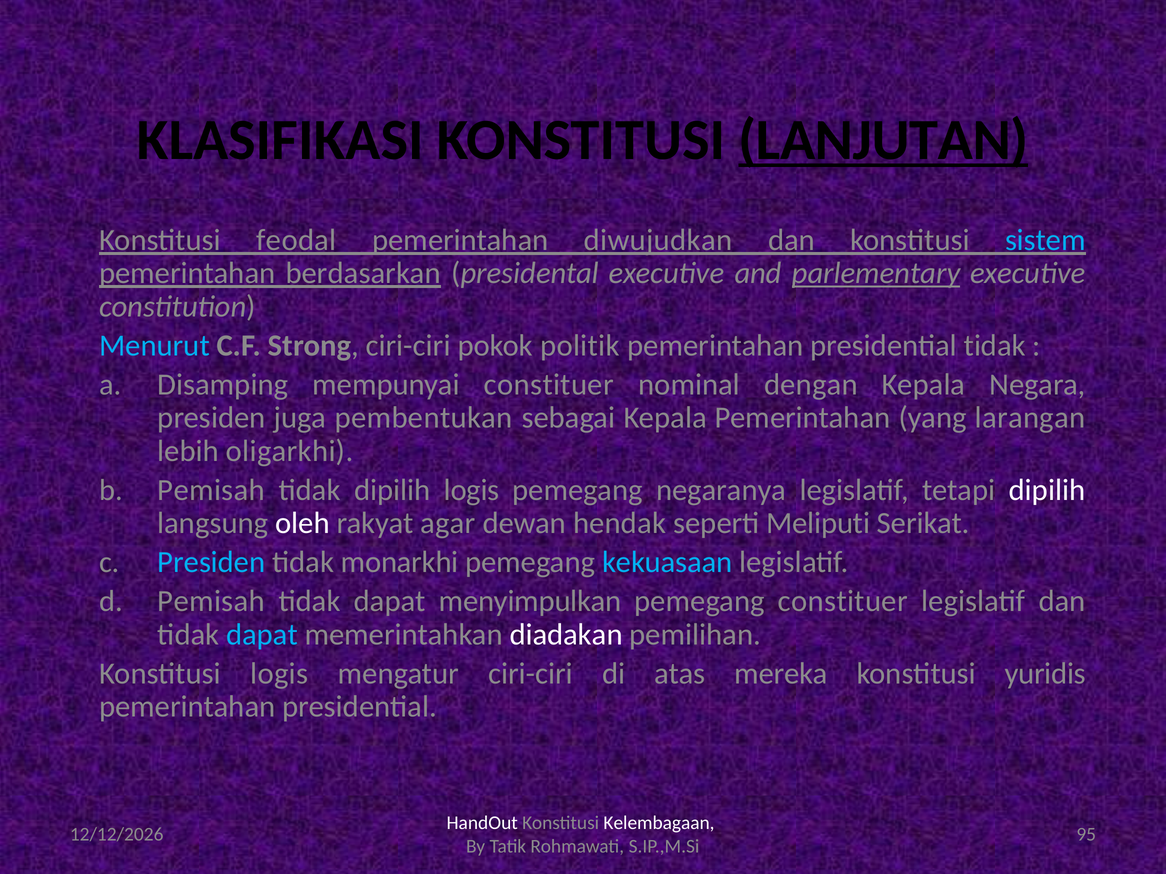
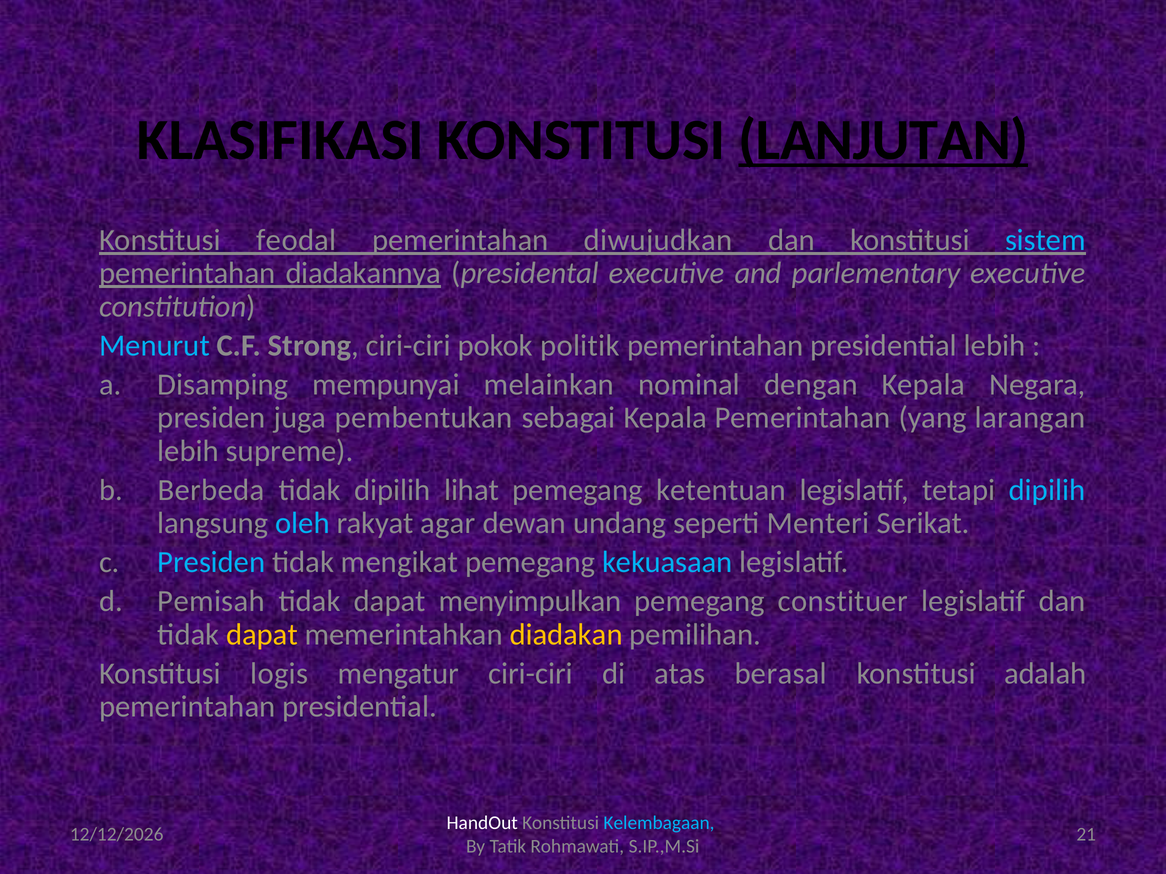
berdasarkan: berdasarkan -> diadakannya (363, 273)
parlementary underline: present -> none (876, 273)
presidential tidak: tidak -> lebih (995, 346)
mempunyai constituer: constituer -> melainkan (549, 385)
oligarkhi: oligarkhi -> supreme (290, 451)
Pemisah: Pemisah -> Berbeda (211, 490)
dipilih logis: logis -> lihat (472, 490)
negaranya: negaranya -> ketentuan (721, 490)
dipilih colour: white -> light blue (1047, 490)
oleh colour: white -> light blue (303, 523)
hendak: hendak -> undang (620, 523)
Meliputi: Meliputi -> Menteri (818, 523)
monarkhi: monarkhi -> mengikat (399, 562)
dapat colour: light blue -> yellow (262, 635)
diadakan colour: white -> yellow (566, 635)
mereka: mereka -> berasal (781, 674)
yuridis: yuridis -> adalah (1045, 674)
Kelembagaan colour: white -> light blue (659, 823)
95: 95 -> 21 (1086, 835)
